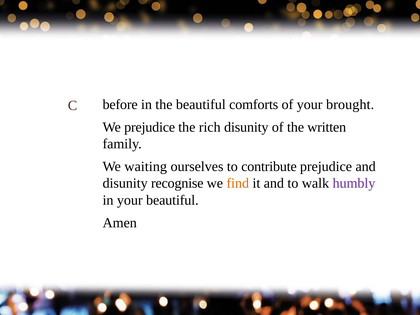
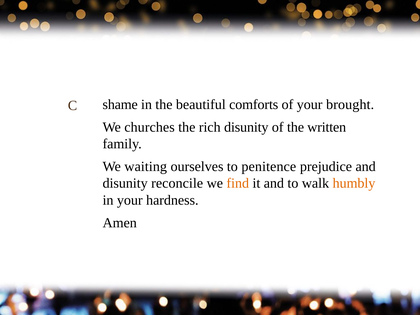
before: before -> shame (120, 104)
We prejudice: prejudice -> churches (150, 127)
contribute: contribute -> penitence (269, 167)
recognise: recognise -> reconcile (177, 183)
humbly colour: purple -> orange (354, 183)
your beautiful: beautiful -> hardness (172, 200)
